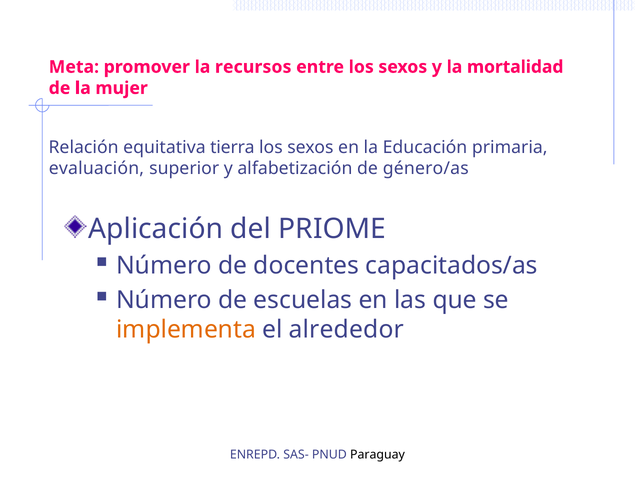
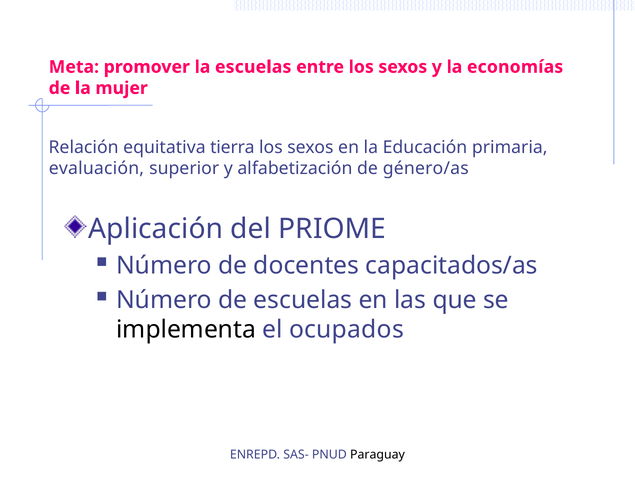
la recursos: recursos -> escuelas (253, 67)
mortalidad: mortalidad -> economías (515, 67)
implementa colour: orange -> black (186, 329)
alrededor: alrededor -> ocupados (346, 329)
